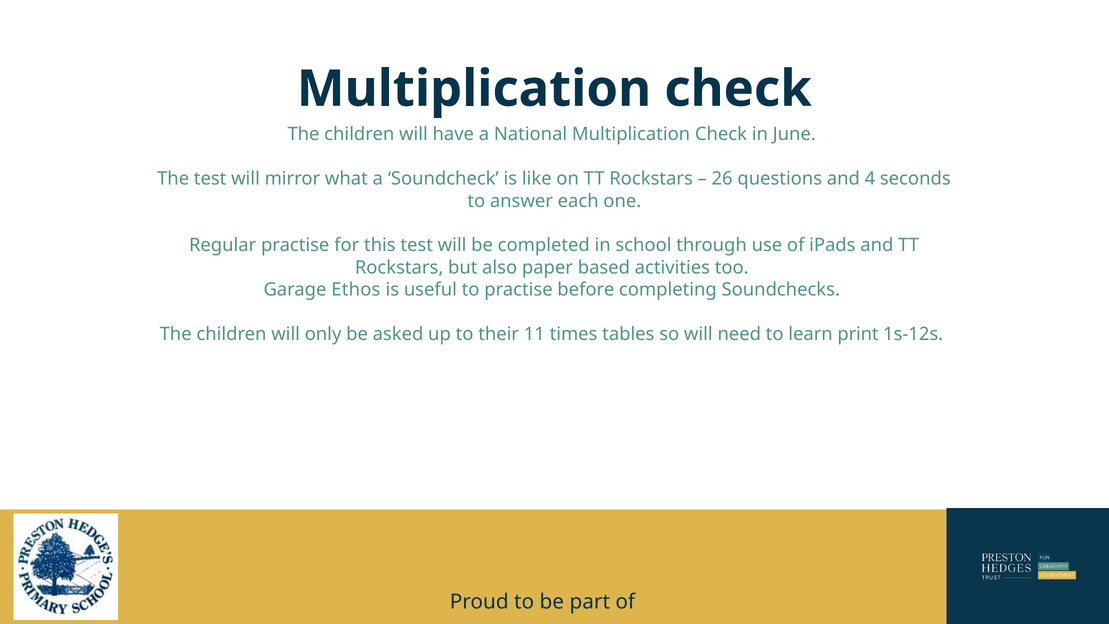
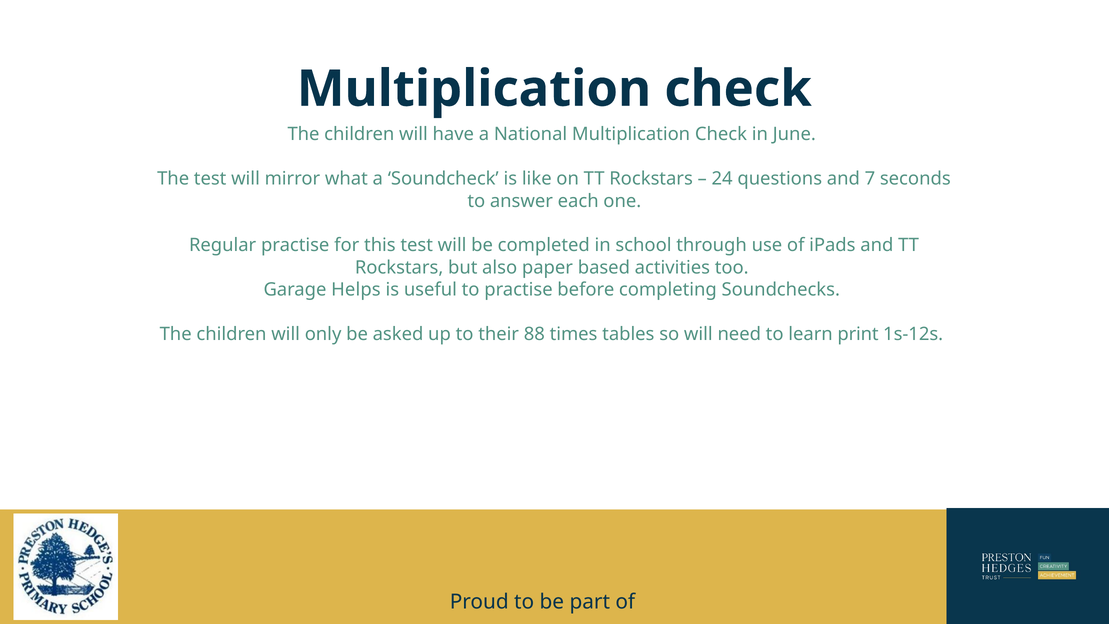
26: 26 -> 24 (722, 179)
4: 4 -> 7 (870, 179)
Ethos: Ethos -> Helps (356, 290)
11: 11 -> 88 (534, 334)
